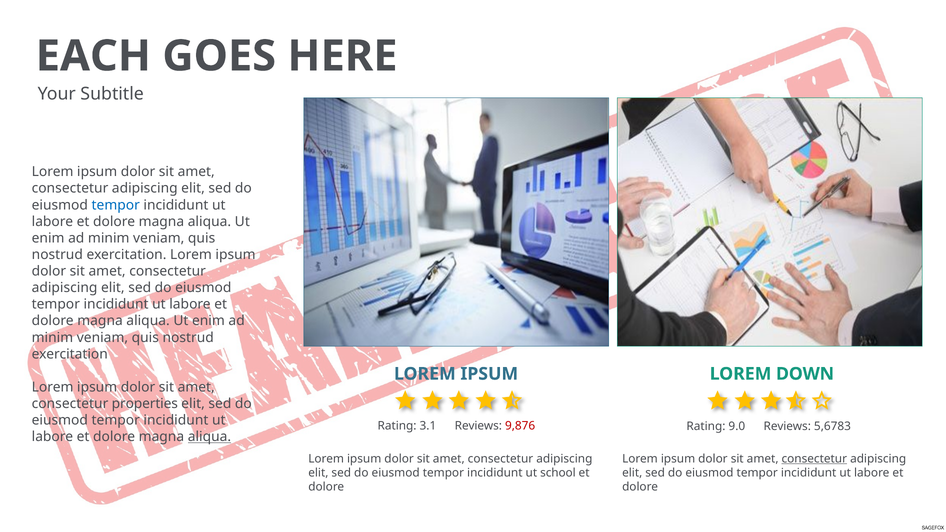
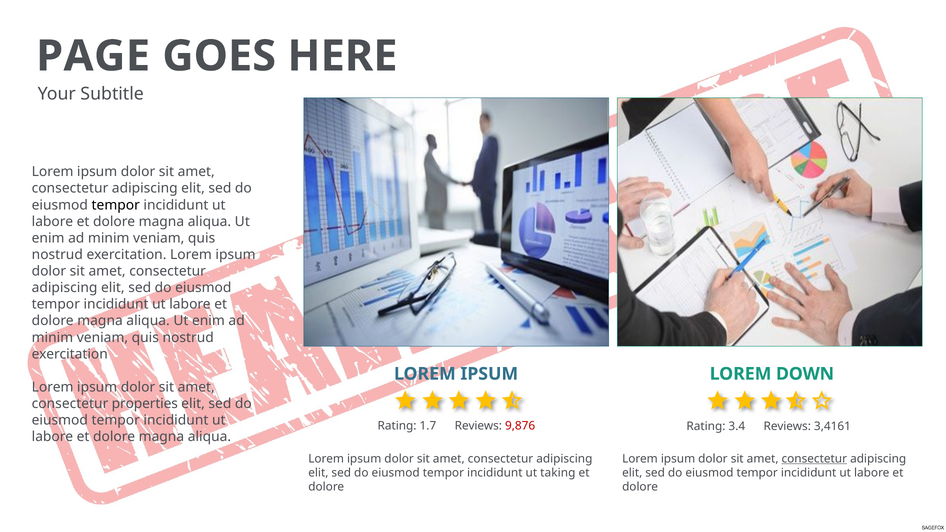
EACH: EACH -> PAGE (93, 56)
tempor colour: blue -> black (116, 205)
3.1: 3.1 -> 1.7 (428, 426)
9.0: 9.0 -> 3.4 (737, 426)
5,6783: 5,6783 -> 3,4161 (832, 426)
aliqua underline: present -> none (209, 437)
school: school -> taking (558, 473)
